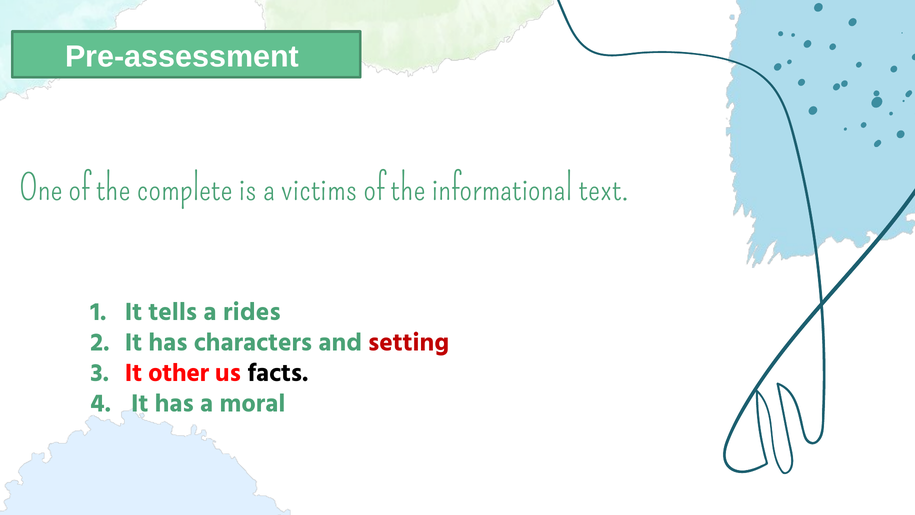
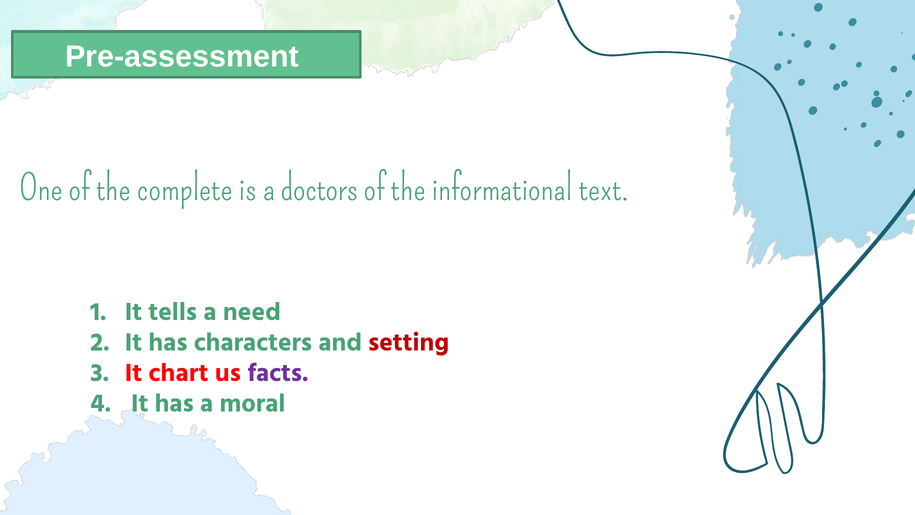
victims: victims -> doctors (320, 188)
rides: rides -> need (252, 312)
other: other -> chart (178, 373)
facts colour: black -> purple (278, 373)
